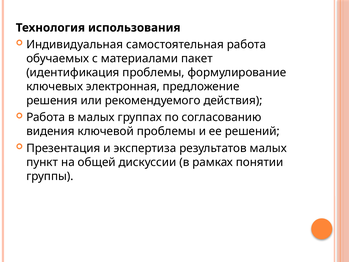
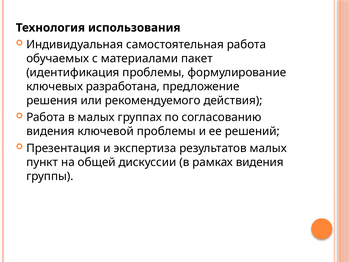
электронная: электронная -> разработана (123, 86)
рамках понятии: понятии -> видения (260, 162)
